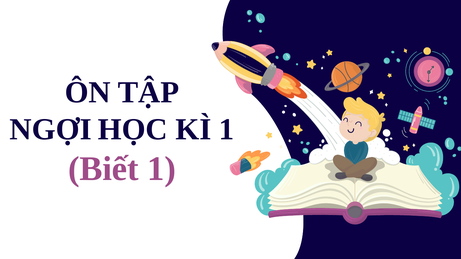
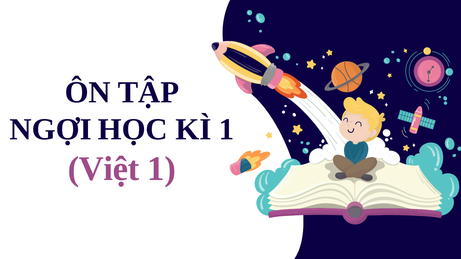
Biết: Biết -> Việt (103, 169)
